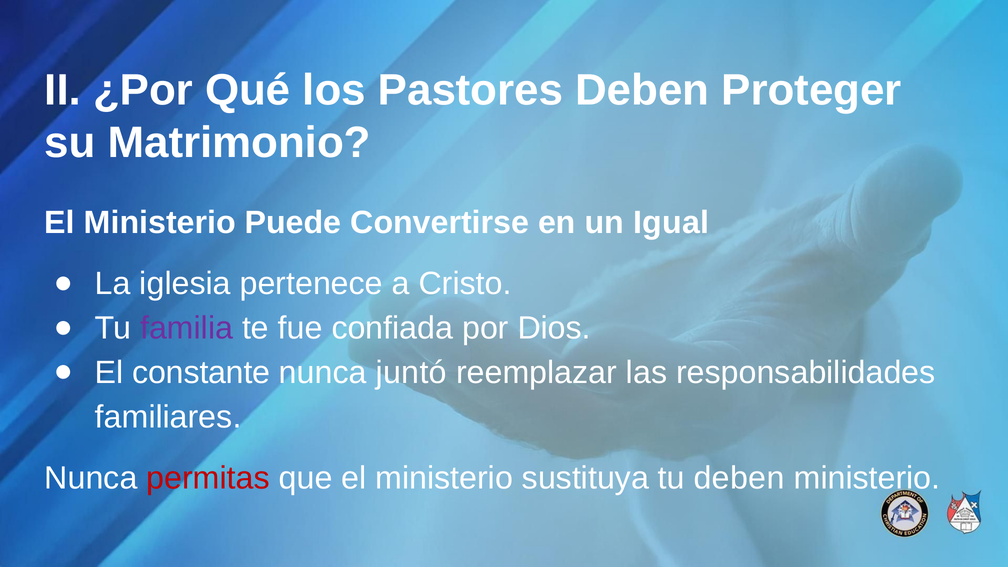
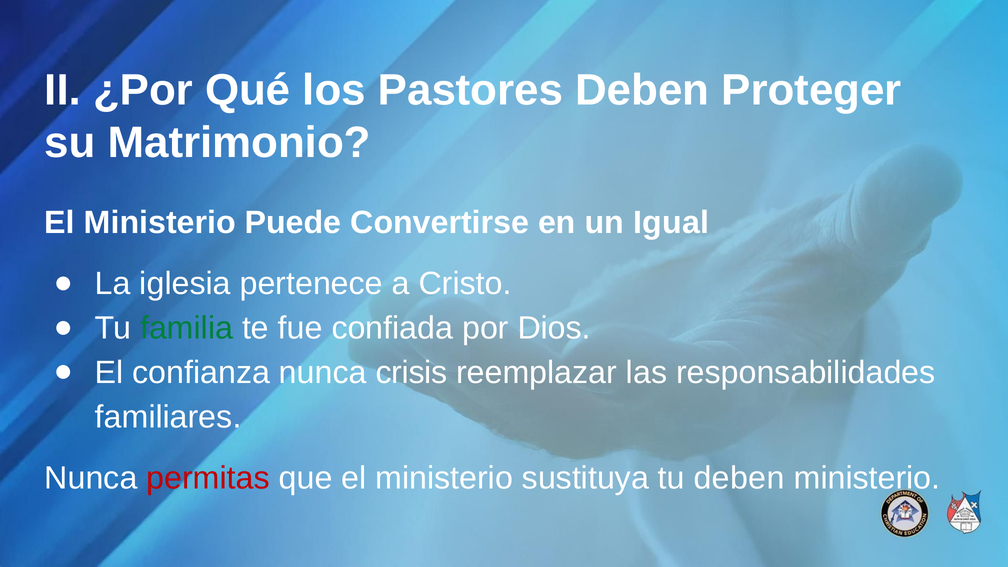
familia colour: purple -> green (187, 328)
constante: constante -> confianza (201, 373)
juntó: juntó -> crisis (412, 373)
